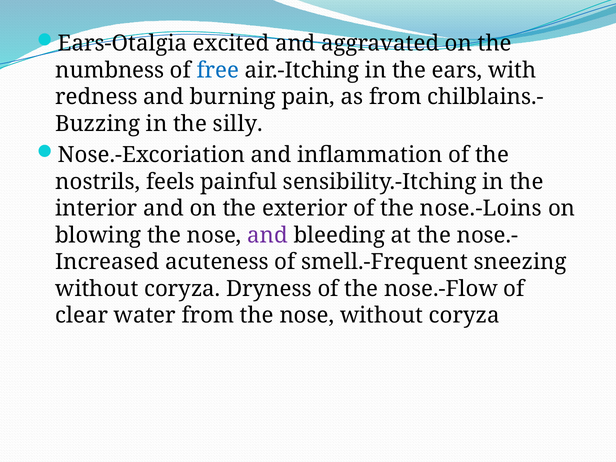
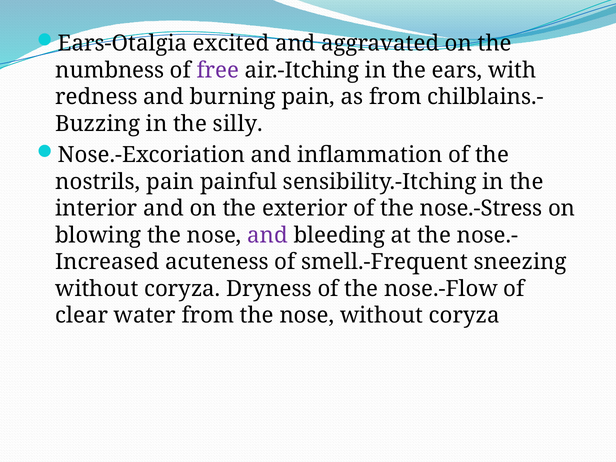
free colour: blue -> purple (218, 70)
nostrils feels: feels -> pain (170, 182)
nose.-Loins: nose.-Loins -> nose.-Stress (481, 209)
